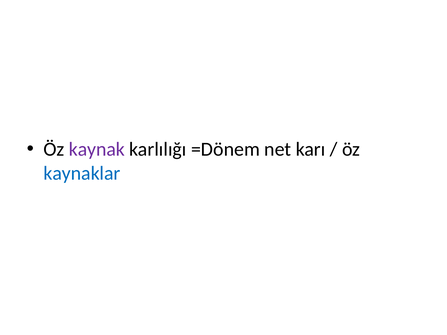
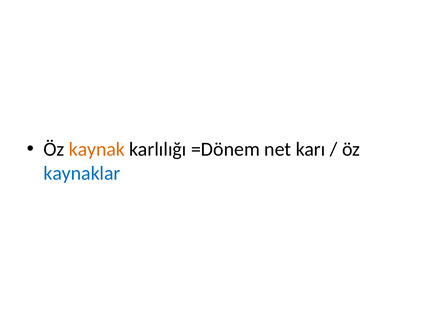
kaynak colour: purple -> orange (97, 149)
